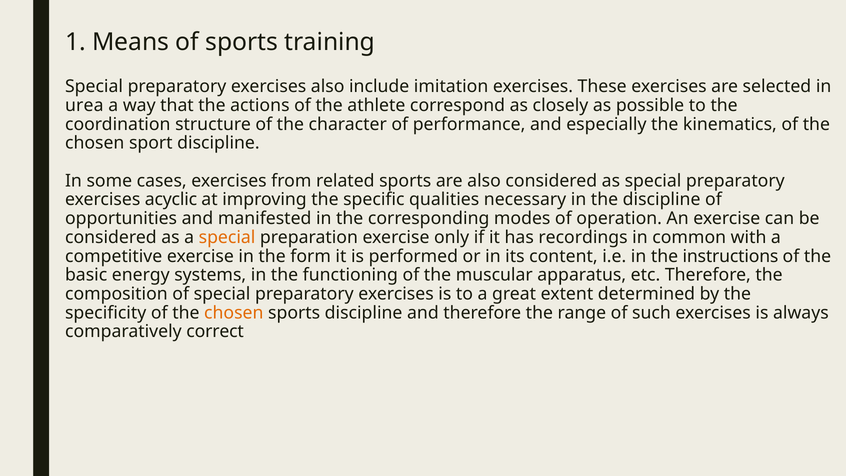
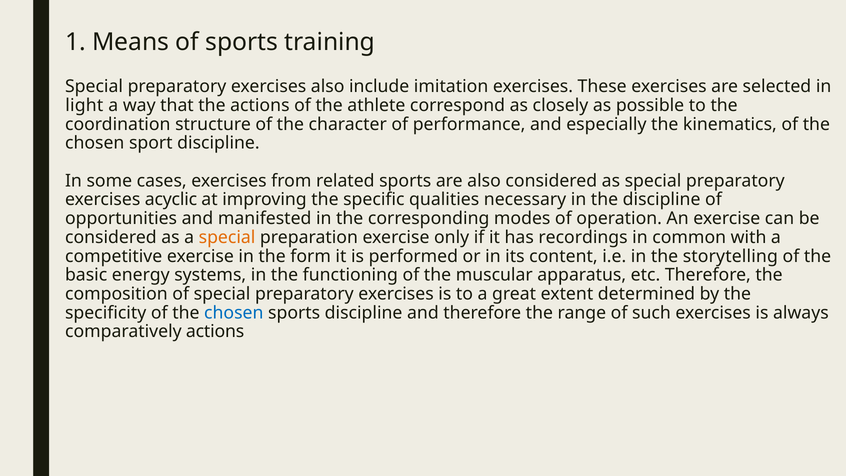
urea: urea -> light (84, 105)
instructions: instructions -> storytelling (730, 256)
chosen colour: orange -> blue (234, 313)
comparatively correct: correct -> actions (215, 331)
